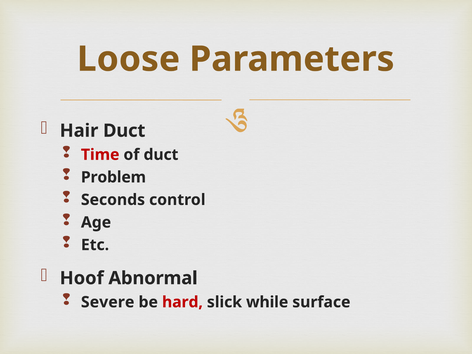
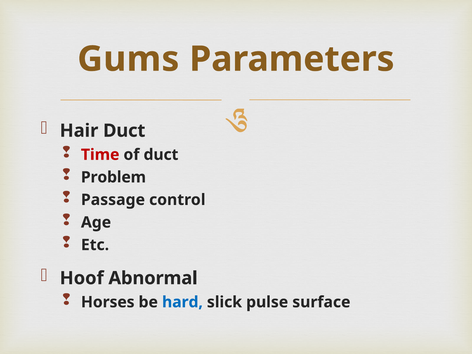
Loose: Loose -> Gums (128, 59)
Seconds: Seconds -> Passage (113, 200)
Severe: Severe -> Horses (108, 302)
hard colour: red -> blue (182, 302)
while: while -> pulse (267, 302)
